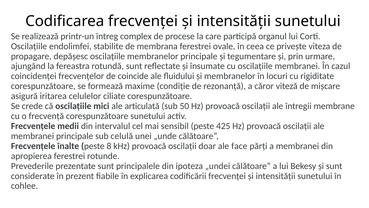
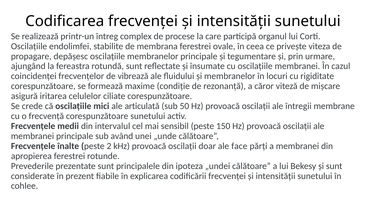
coincide: coincide -> vibrează (133, 76)
425: 425 -> 150 (223, 126)
celulă: celulă -> având (122, 136)
8: 8 -> 2 (109, 146)
